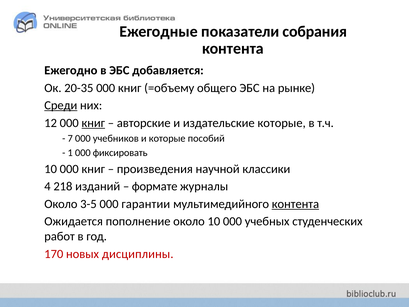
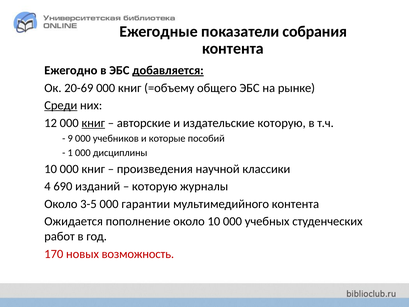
добавляется underline: none -> present (168, 70)
20-35: 20-35 -> 20-69 (79, 88)
издательские которые: которые -> которую (282, 123)
7: 7 -> 9 (70, 138)
фиксировать: фиксировать -> дисциплины (120, 153)
218: 218 -> 690 (63, 186)
формате: формате -> которую (155, 186)
контента underline: present -> none (295, 204)
дисциплины: дисциплины -> возможность (138, 254)
